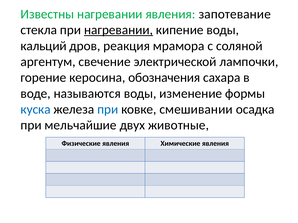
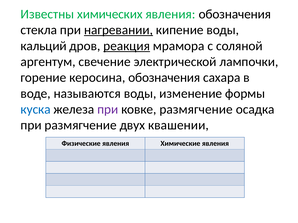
Известны нагревании: нагревании -> химических (110, 14)
явления запотевание: запотевание -> обозначения (235, 14)
реакция underline: none -> present (127, 46)
при colour: blue -> purple (108, 110)
ковке смешивании: смешивании -> размягчение (196, 110)
при мельчайшие: мельчайшие -> размягчение (81, 125)
животные: животные -> квашении (178, 125)
